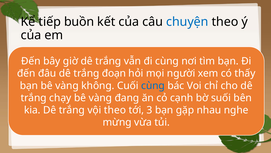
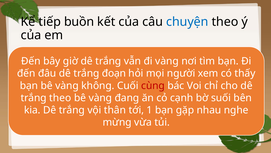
đi cùng: cùng -> vàng (167, 61)
cùng colour: blue -> red (153, 85)
trắng chạy: chạy -> theo (60, 98)
vội theo: theo -> thân (115, 110)
3: 3 -> 1 (149, 110)
